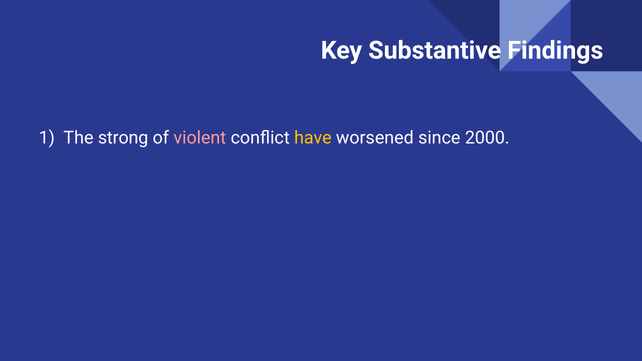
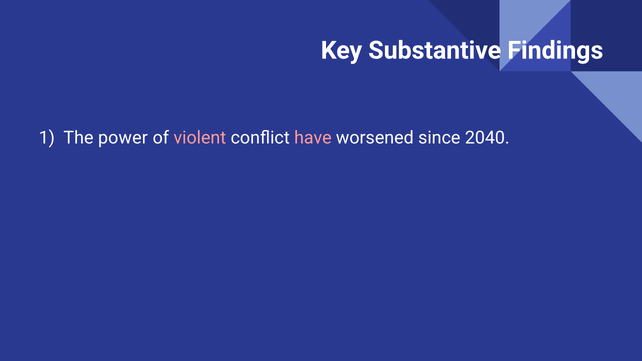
strong: strong -> power (123, 138)
have colour: yellow -> pink (313, 138)
2000: 2000 -> 2040 (487, 138)
